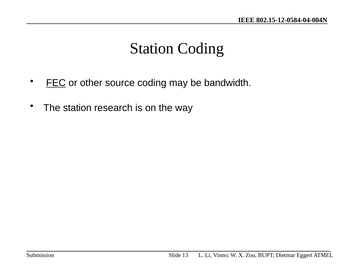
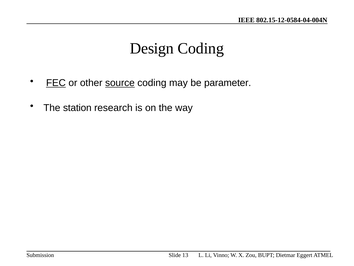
Station: Station -> Design (152, 48)
source underline: none -> present (120, 83)
bandwidth: bandwidth -> parameter (228, 83)
